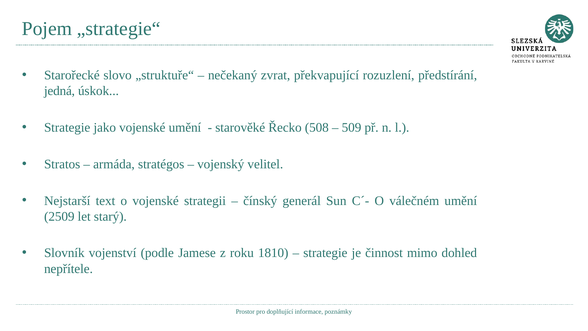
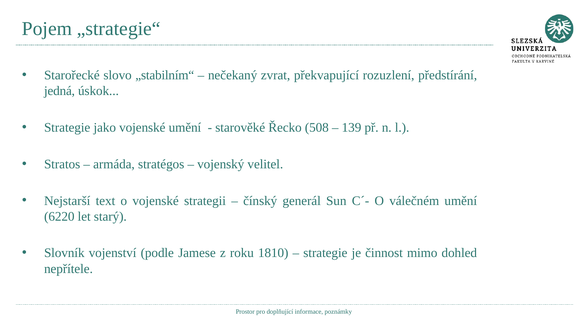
„struktuře“: „struktuře“ -> „stabilním“ (165, 75)
509: 509 -> 139 (352, 127)
2509: 2509 -> 6220 (59, 216)
